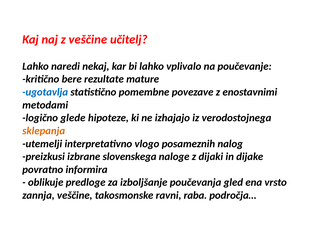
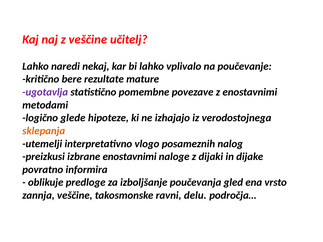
ugotavlja colour: blue -> purple (45, 92)
izbrane slovenskega: slovenskega -> enostavnimi (130, 157)
raba: raba -> delu (195, 196)
